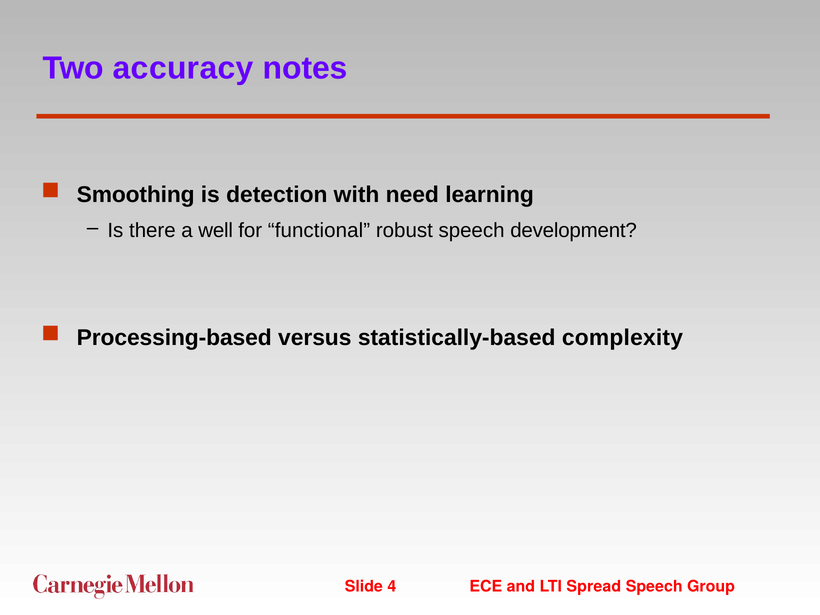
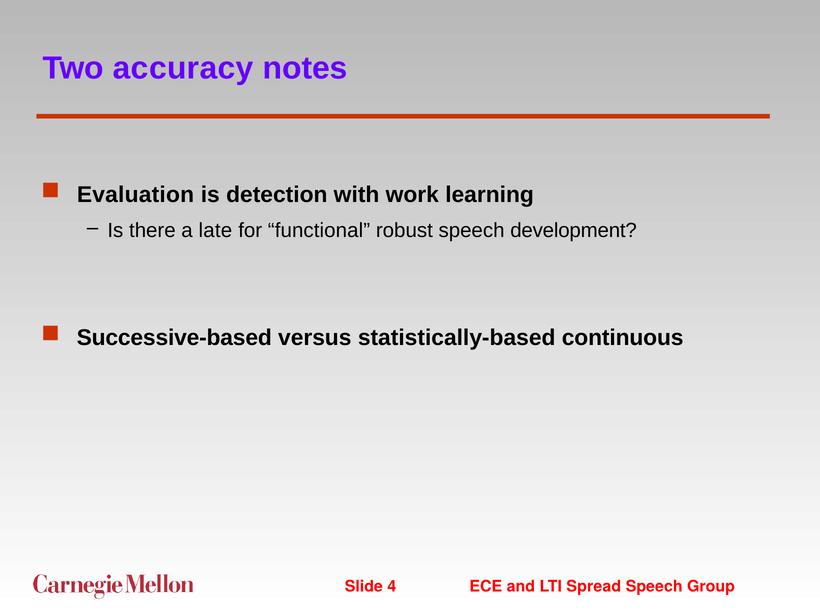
Smoothing: Smoothing -> Evaluation (135, 195)
need: need -> work (412, 195)
well: well -> late (215, 231)
Processing-based: Processing-based -> Successive-based (174, 338)
complexity: complexity -> continuous (623, 338)
